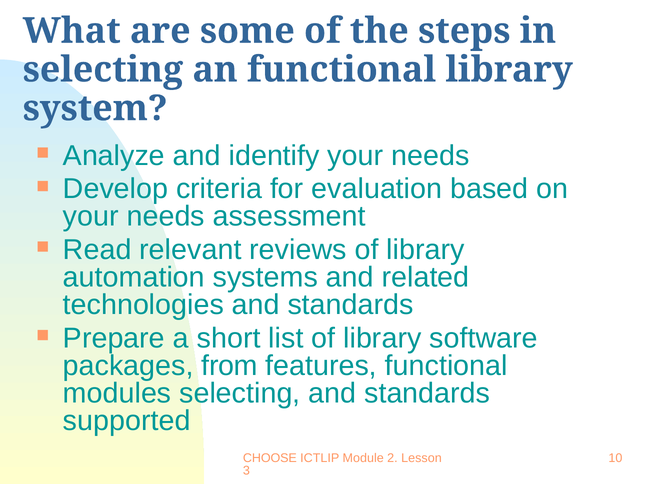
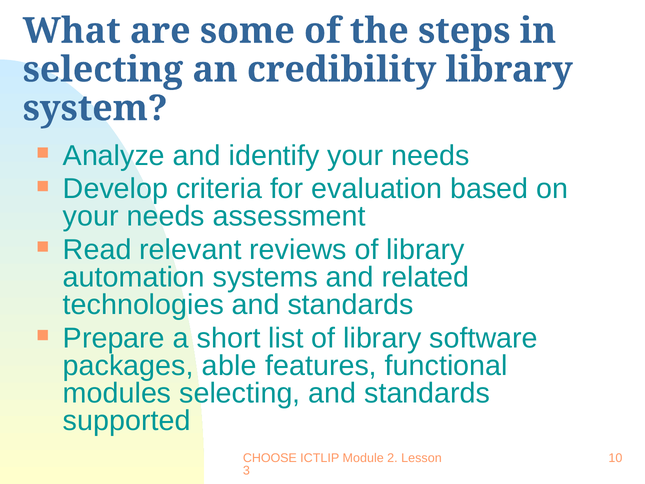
an functional: functional -> credibility (342, 70)
from: from -> able (229, 365)
